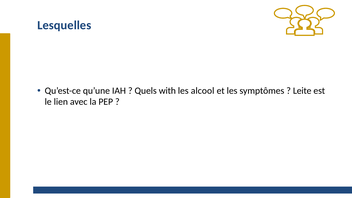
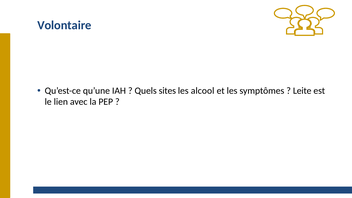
Lesquelles: Lesquelles -> Volontaire (64, 25)
with: with -> sites (167, 91)
